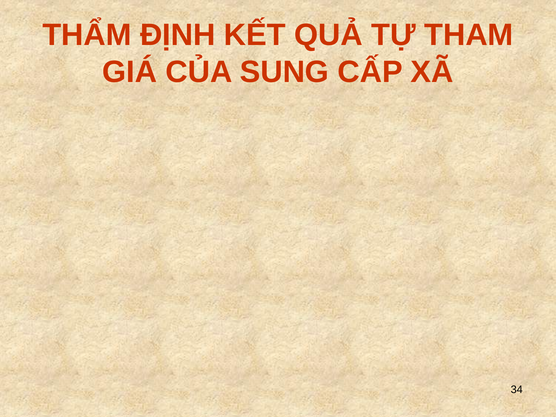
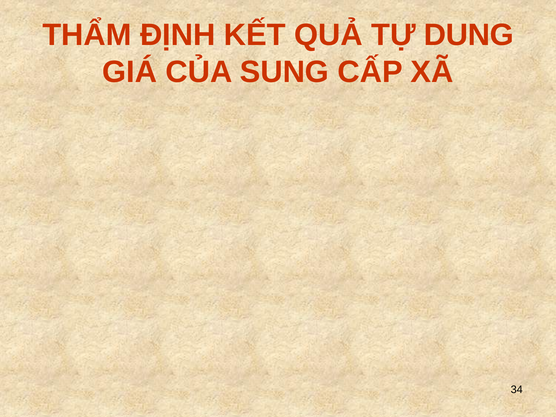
THAM: THAM -> DUNG (469, 35)
